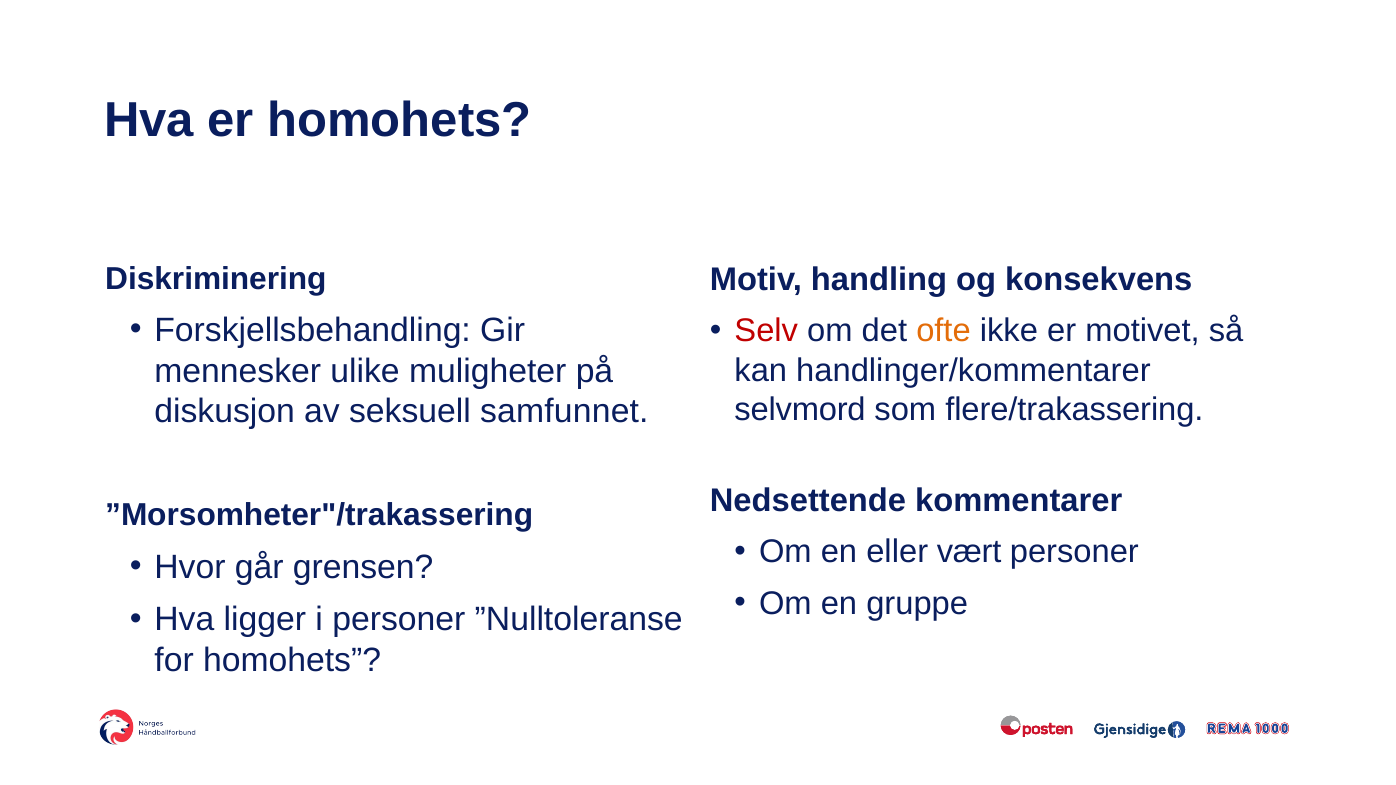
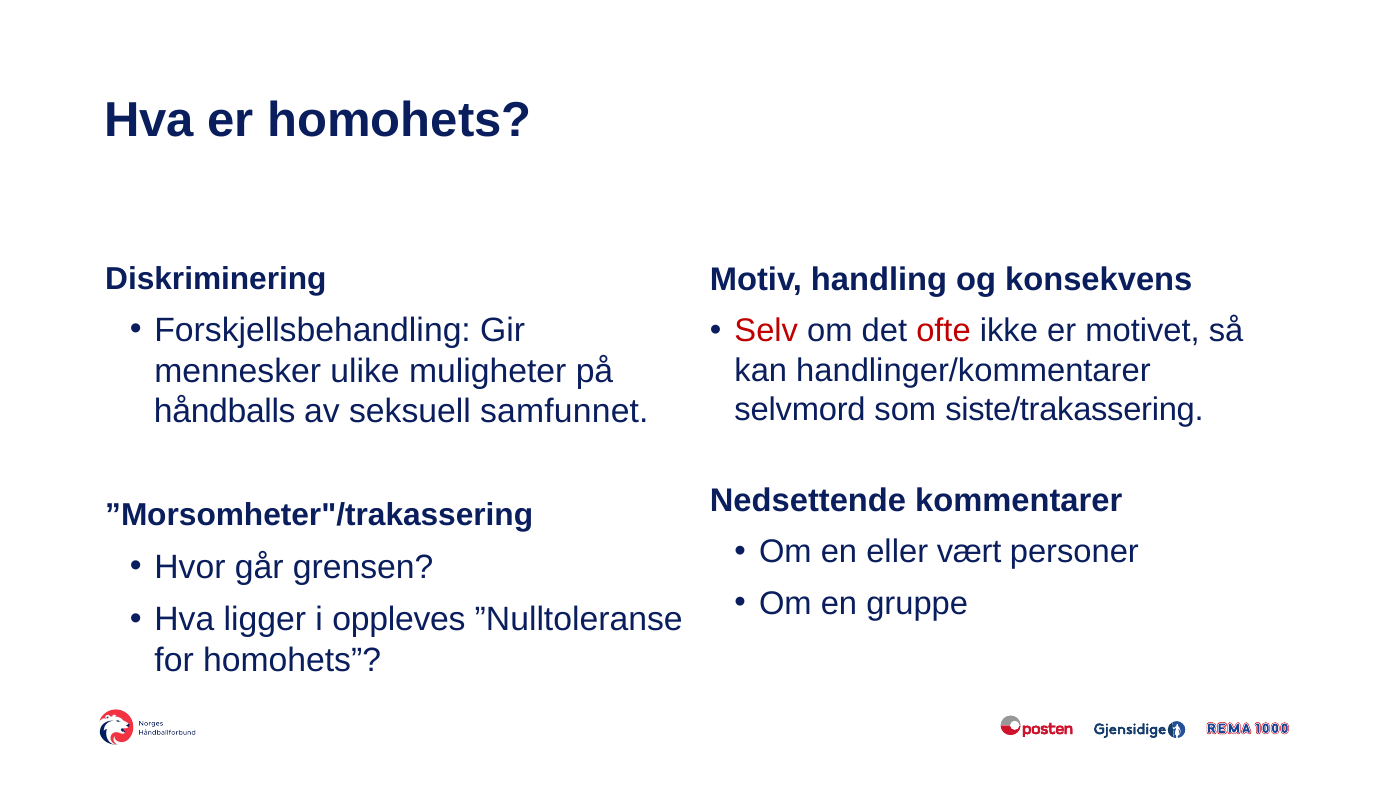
ofte colour: orange -> red (944, 331)
flere/trakassering: flere/trakassering -> siste/trakassering (1074, 410)
diskusjon: diskusjon -> håndballs (225, 411)
i personer: personer -> oppleves (399, 620)
